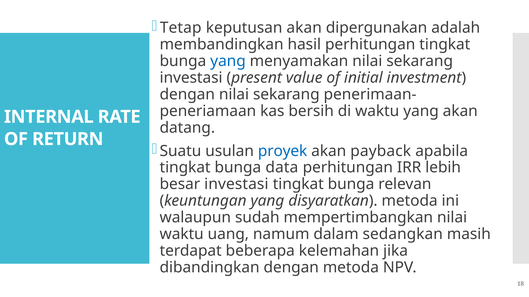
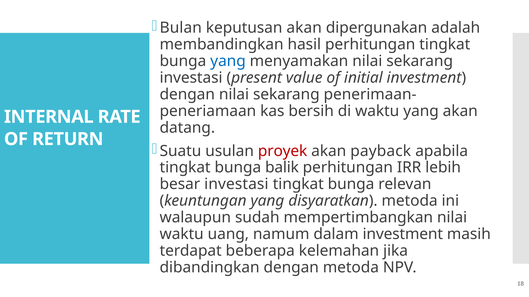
Tetap: Tetap -> Bulan (181, 28)
proyek colour: blue -> red (283, 151)
data: data -> balik (282, 168)
dalam sedangkan: sedangkan -> investment (403, 235)
